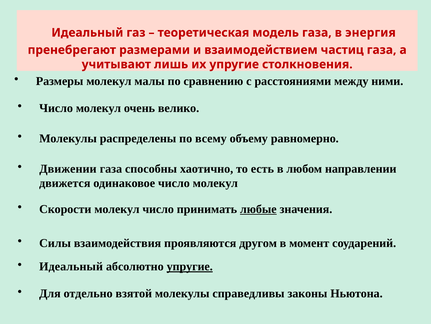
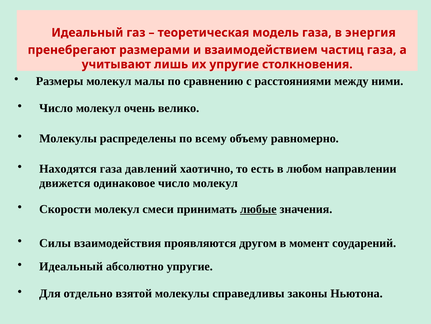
Движении: Движении -> Находятся (68, 168)
способны: способны -> давлений (151, 168)
молекул число: число -> смеси (158, 209)
упругие underline: present -> none (190, 266)
